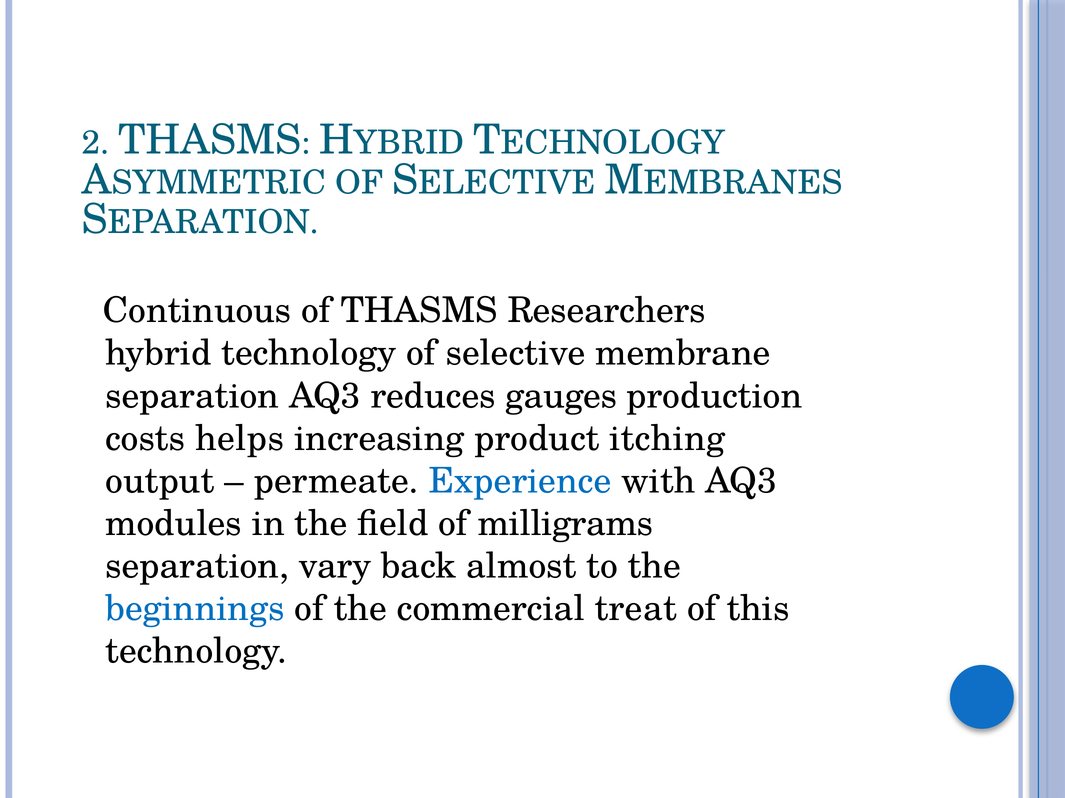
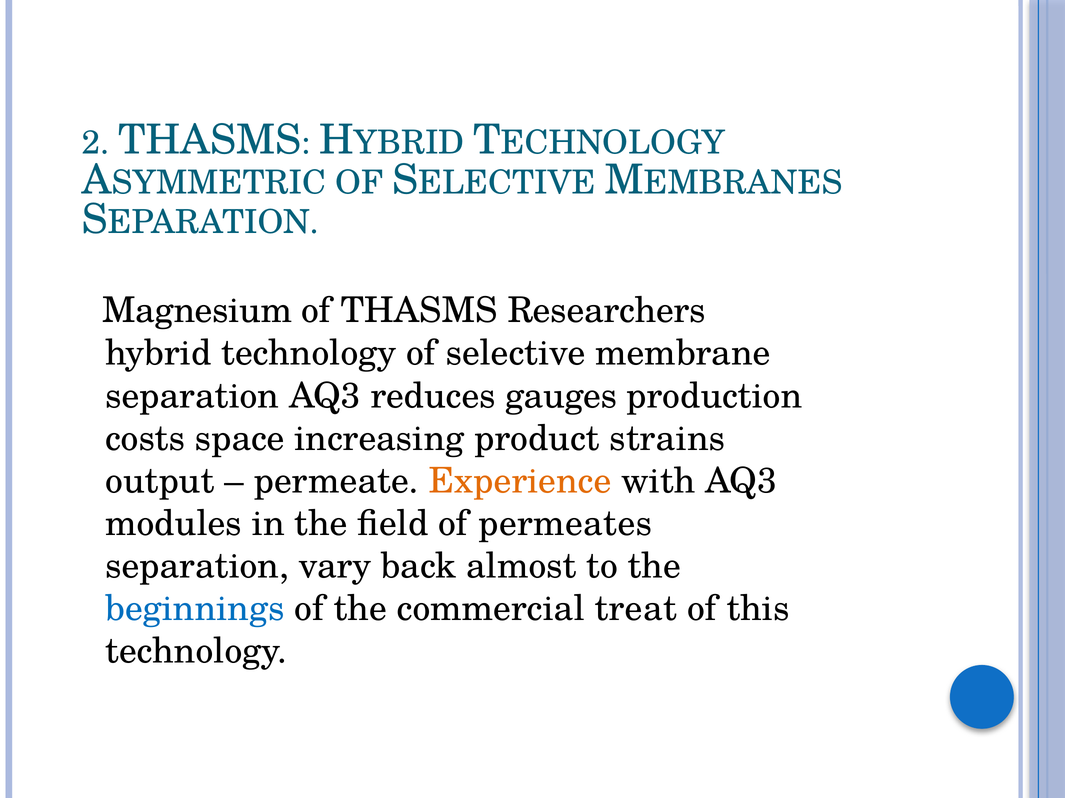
Continuous: Continuous -> Magnesium (197, 311)
helps: helps -> space (240, 439)
itching: itching -> strains (667, 439)
Experience colour: blue -> orange (520, 481)
milligrams: milligrams -> permeates (565, 524)
